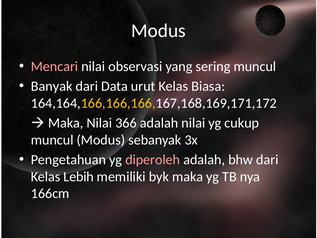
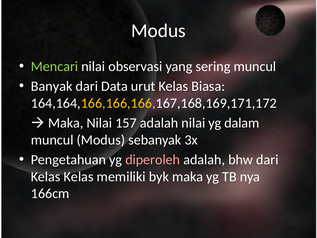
Mencari colour: pink -> light green (55, 67)
366: 366 -> 157 (126, 123)
cukup: cukup -> dalam (242, 123)
Kelas Lebih: Lebih -> Kelas (79, 176)
